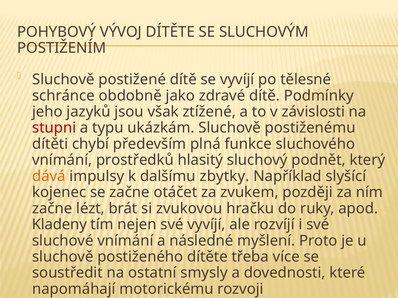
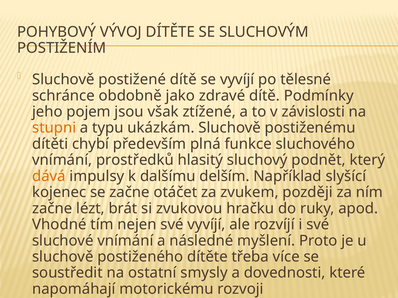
jazyků: jazyků -> pojem (89, 112)
stupni colour: red -> orange (54, 128)
zbytky: zbytky -> delším (225, 176)
Kladeny: Kladeny -> Vhodné (59, 225)
